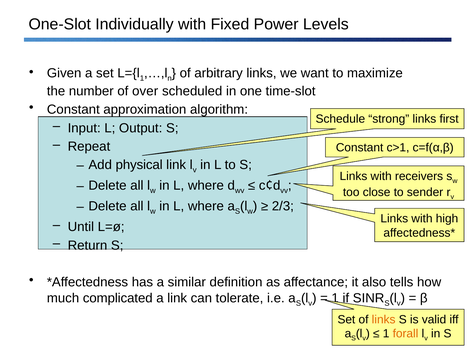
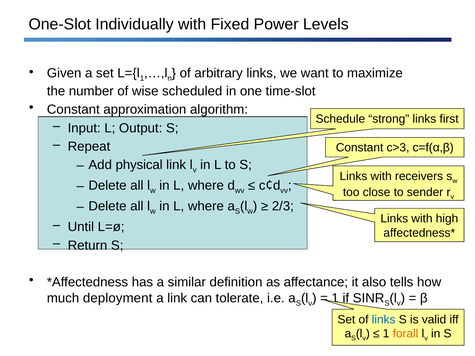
over: over -> wise (145, 91)
c>1: c>1 -> c>3 (398, 148)
complicated: complicated -> deployment (118, 298)
links colour: orange -> blue (384, 320)
